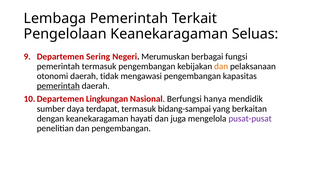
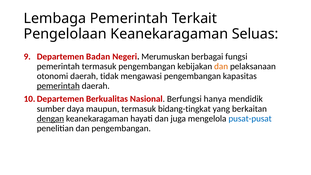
Sering: Sering -> Badan (98, 57)
Lingkungan: Lingkungan -> Berkualitas (107, 99)
terdapat: terdapat -> maupun (103, 109)
bidang-sampai: bidang-sampai -> bidang-tingkat (184, 109)
dengan underline: none -> present (50, 118)
pusat-pusat colour: purple -> blue (250, 118)
